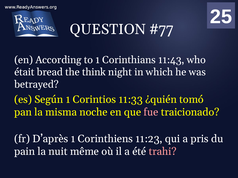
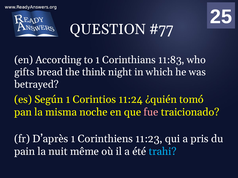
11:43: 11:43 -> 11:83 (171, 60)
était: était -> gifts (24, 72)
11:33: 11:33 -> 11:24 (131, 100)
trahi colour: pink -> light blue (163, 152)
